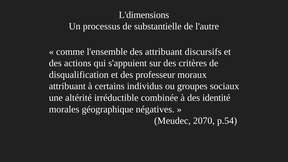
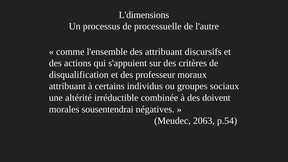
substantielle: substantielle -> processuelle (158, 26)
identité: identité -> doivent (216, 98)
géographique: géographique -> sousentendrai (108, 109)
2070: 2070 -> 2063 (204, 121)
